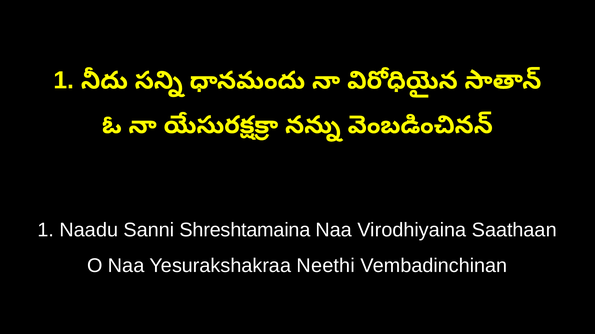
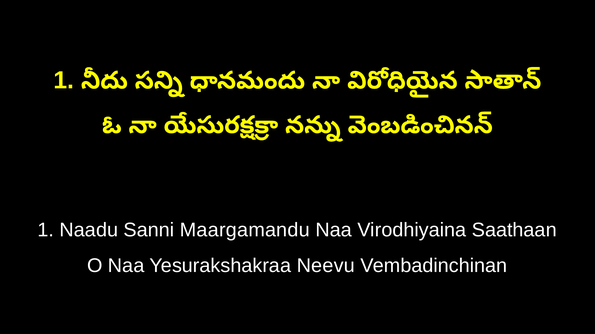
Shreshtamaina: Shreshtamaina -> Maargamandu (245, 230)
Neethi: Neethi -> Neevu (326, 266)
